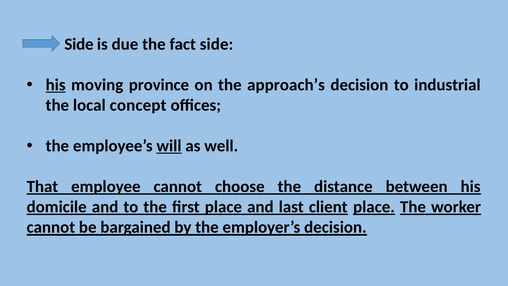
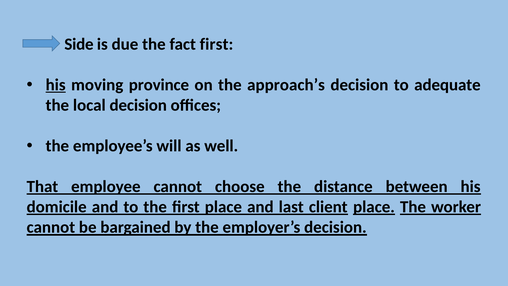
fact side: side -> first (216, 44)
industrial: industrial -> adequate (447, 85)
local concept: concept -> decision (138, 105)
will underline: present -> none (169, 146)
